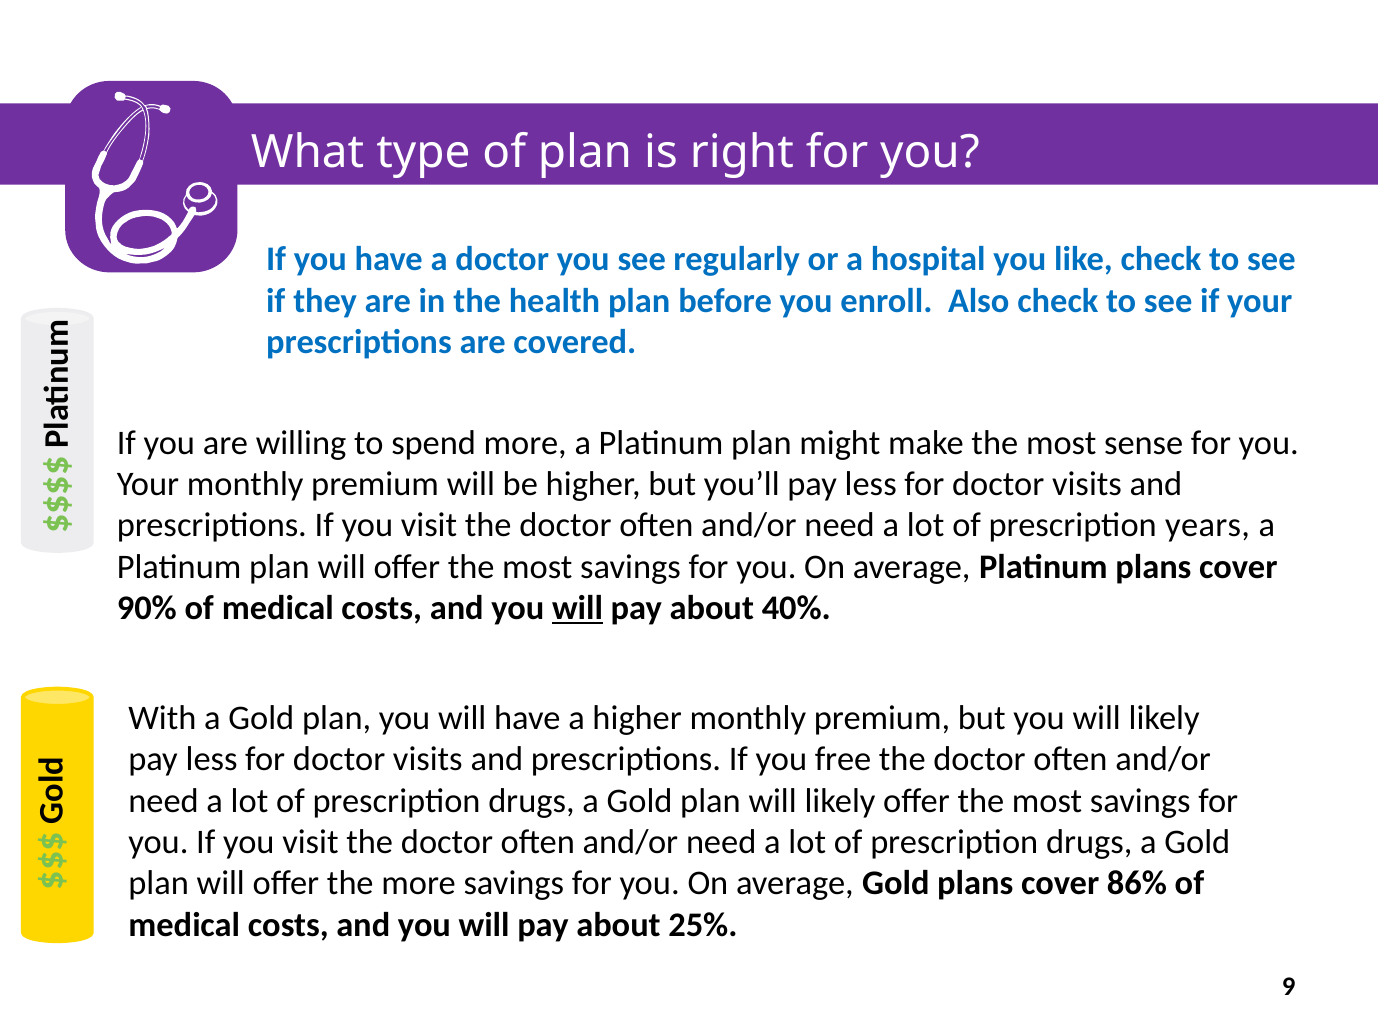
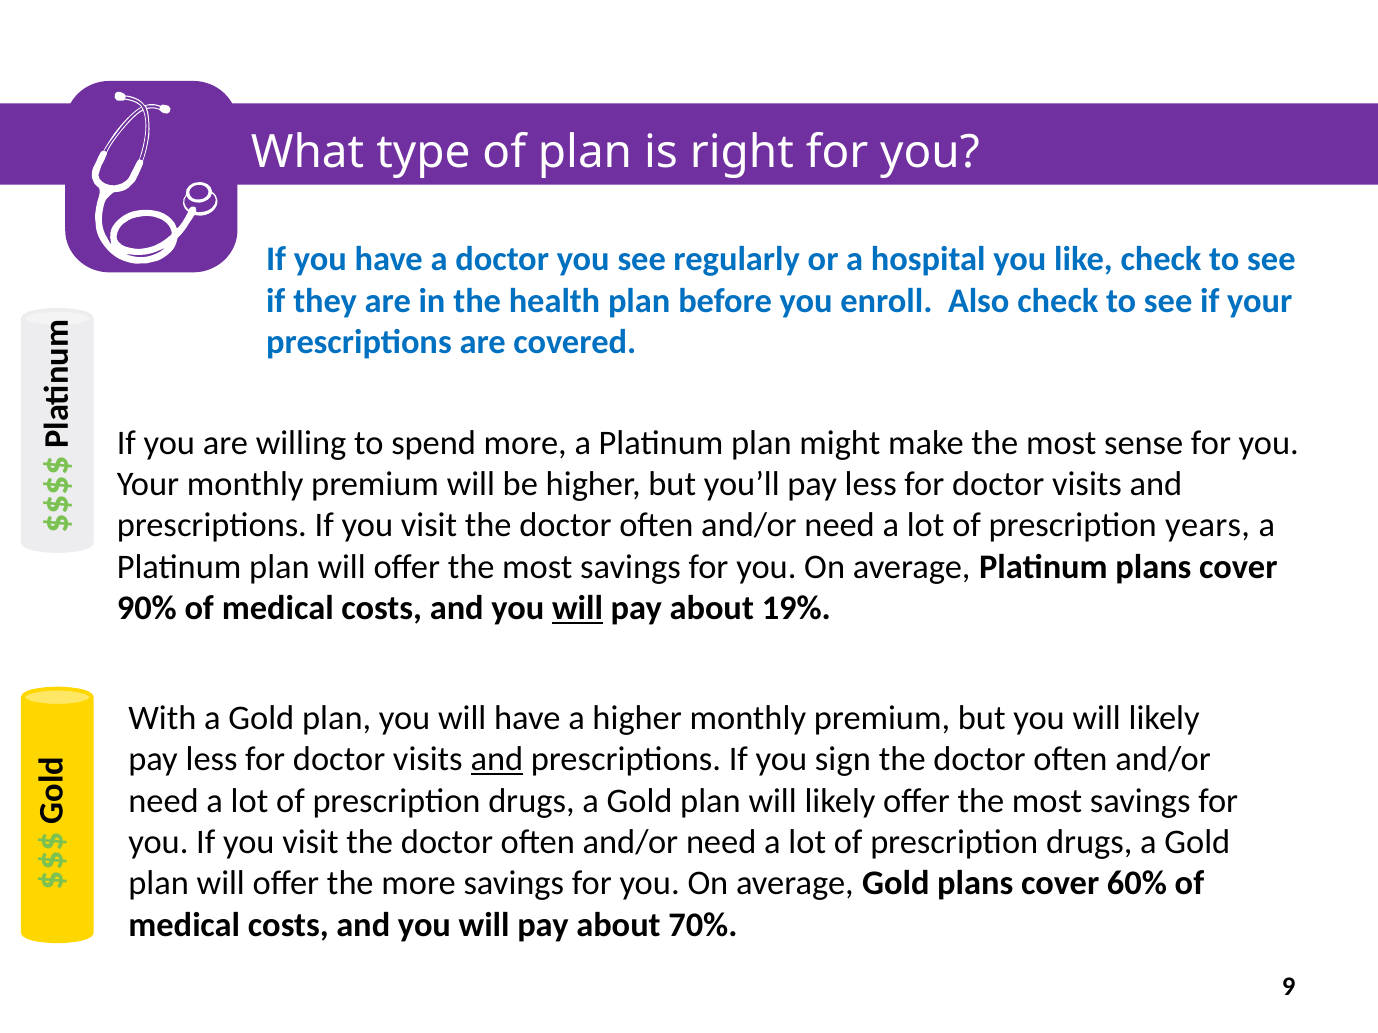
40%: 40% -> 19% (796, 609)
and underline: none -> present (497, 760)
free: free -> sign (843, 760)
86%: 86% -> 60% (1137, 884)
25%: 25% -> 70% (703, 925)
